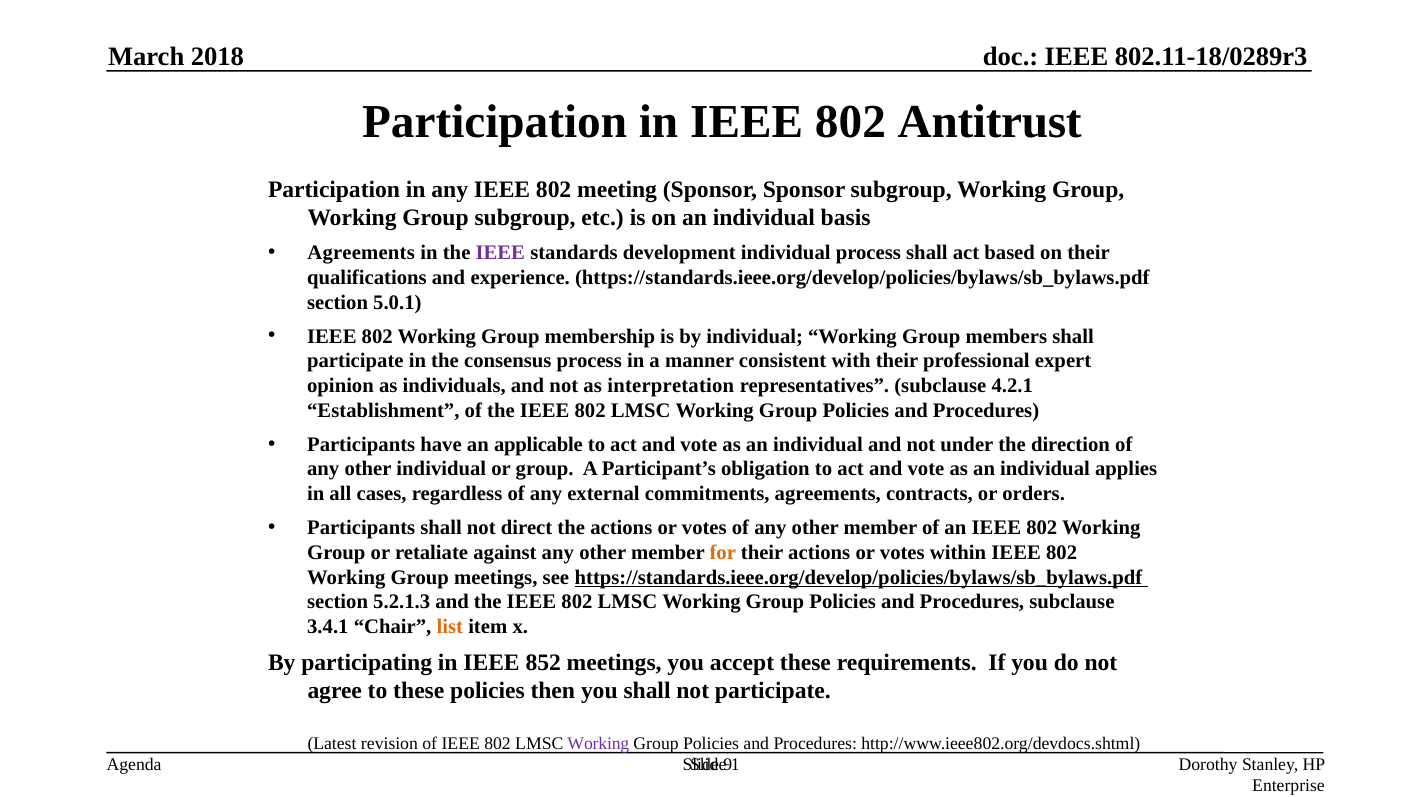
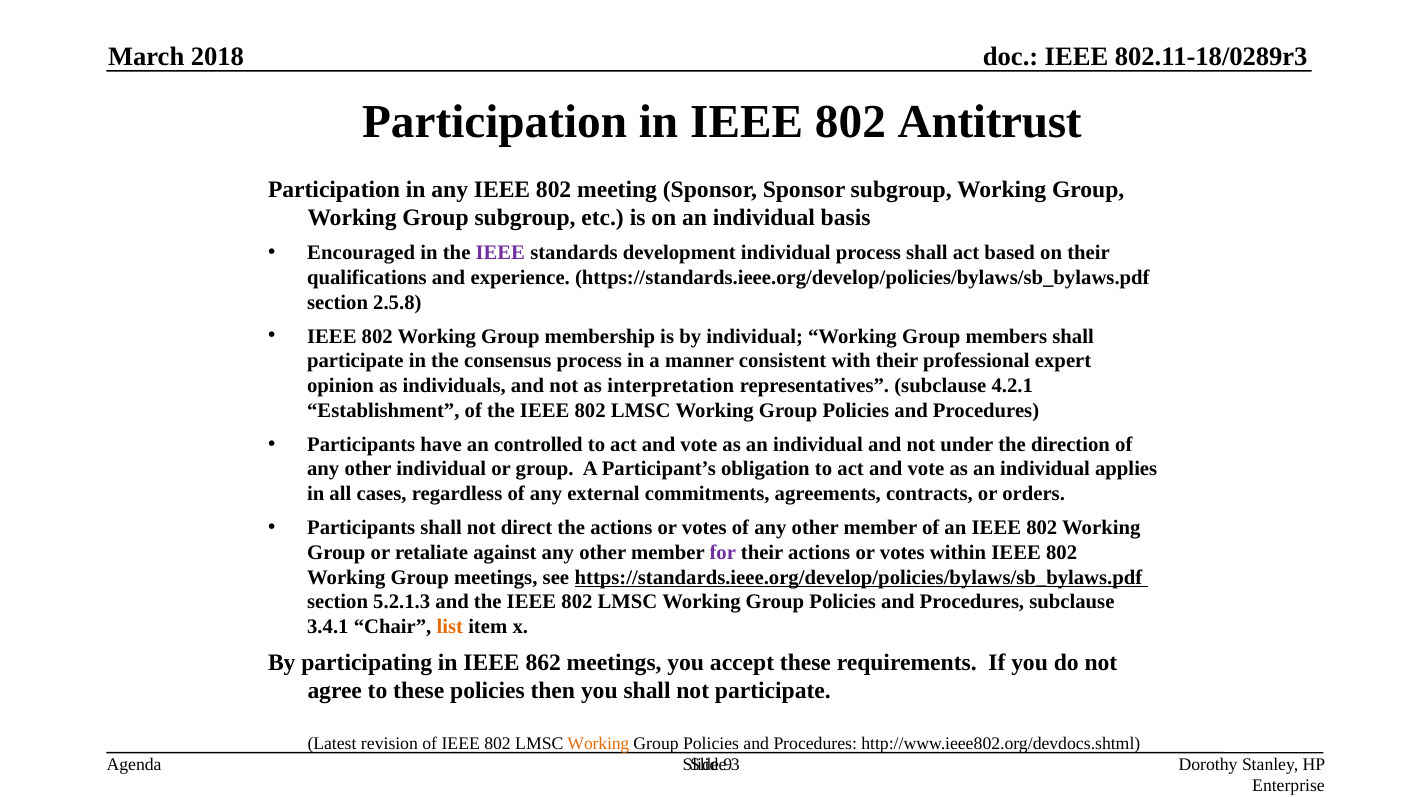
Agreements: Agreements -> Encouraged (361, 253)
5.0.1: 5.0.1 -> 2.5.8 (397, 303)
applicable: applicable -> controlled (538, 445)
for colour: orange -> purple (723, 553)
852: 852 -> 862 (543, 663)
Working colour: purple -> orange (598, 744)
1: 1 -> 3 (735, 765)
